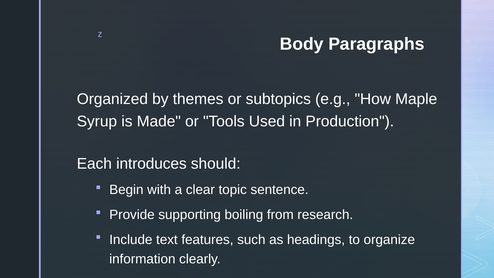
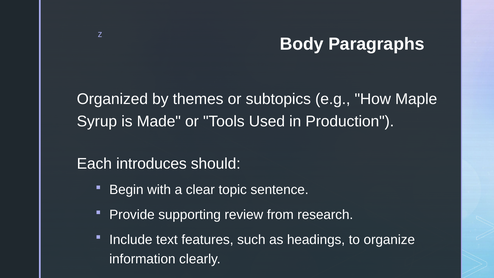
boiling: boiling -> review (244, 215)
